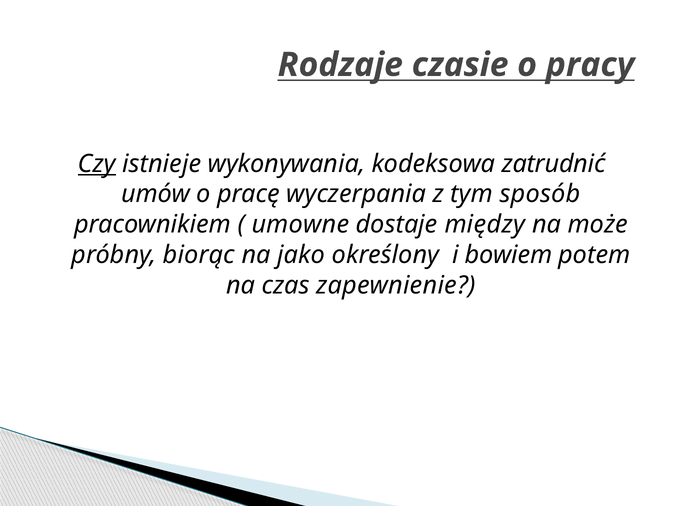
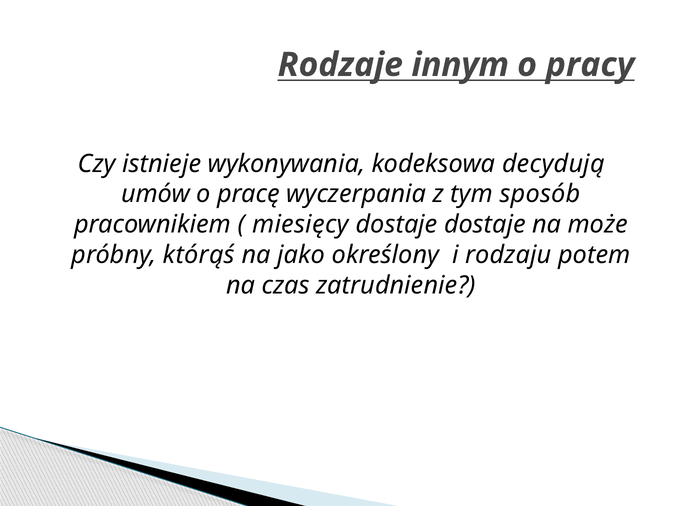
czasie: czasie -> innym (460, 65)
Czy underline: present -> none (97, 164)
zatrudnić: zatrudnić -> decydują (553, 164)
umowne: umowne -> miesięcy (300, 225)
dostaje między: między -> dostaje (485, 225)
biorąc: biorąc -> którąś (199, 255)
bowiem: bowiem -> rodzaju (508, 255)
zapewnienie: zapewnienie -> zatrudnienie (396, 285)
